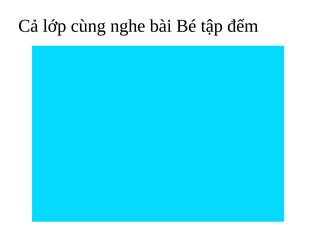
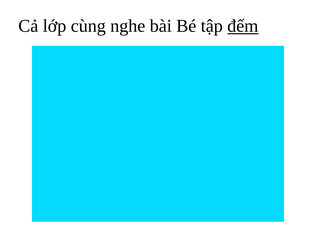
đếm underline: none -> present (243, 26)
